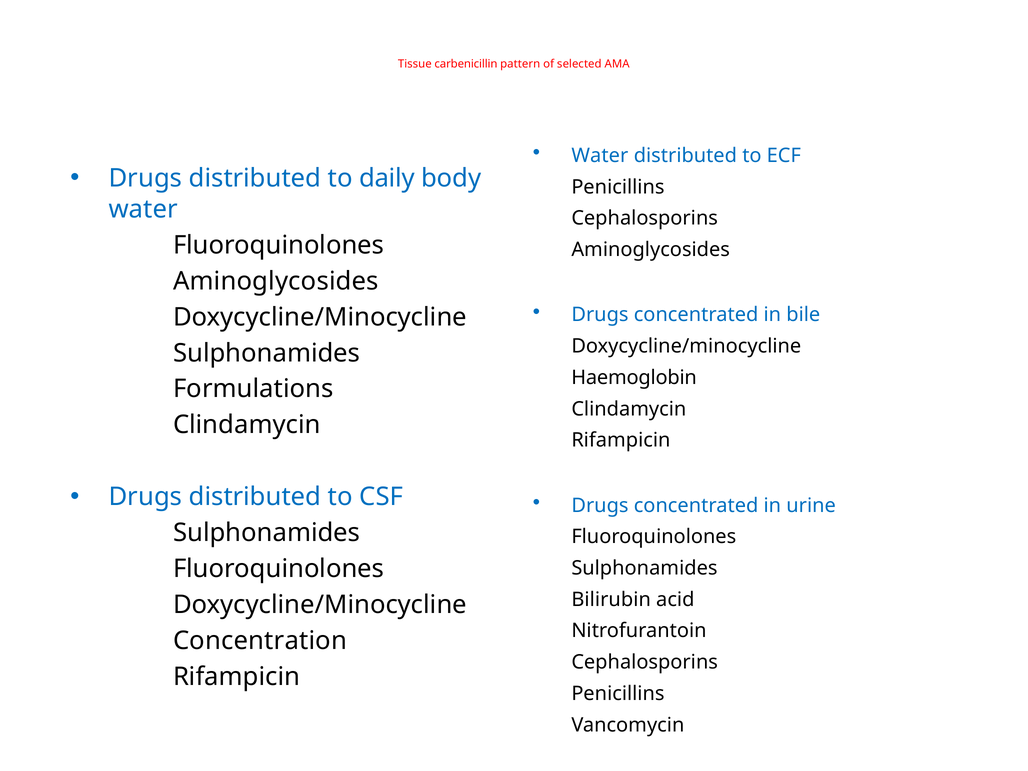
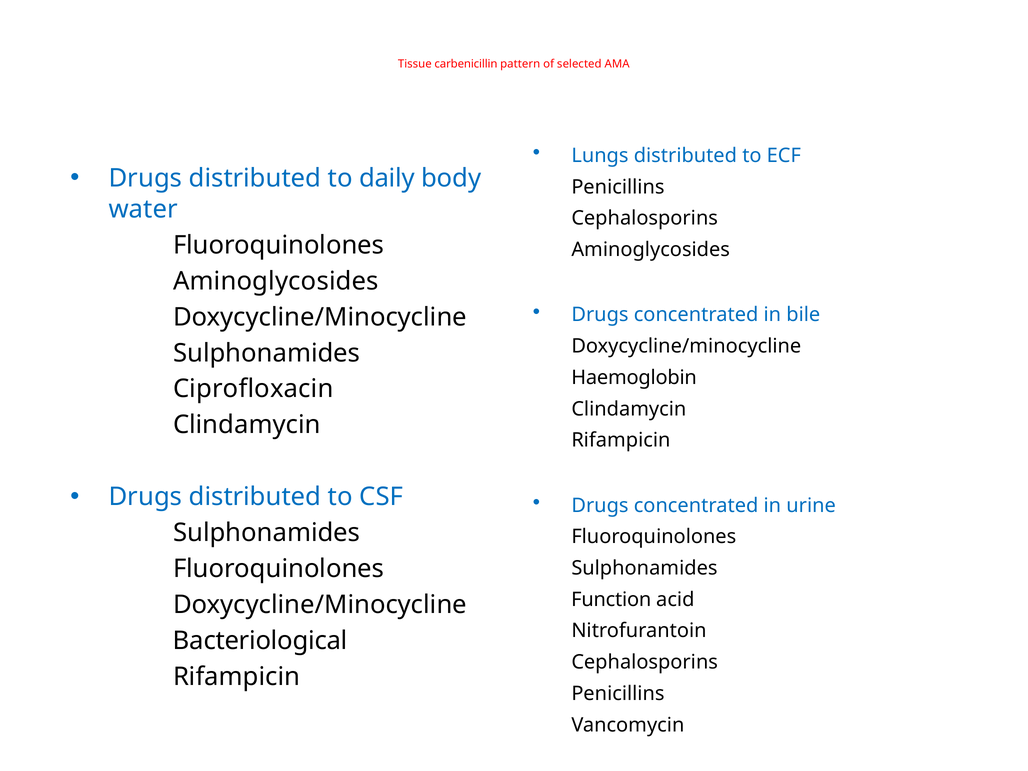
Water: Water -> Lungs (600, 156)
Formulations: Formulations -> Ciprofloxacin (253, 389)
Bilirubin: Bilirubin -> Function (611, 600)
Concentration: Concentration -> Bacteriological (260, 641)
